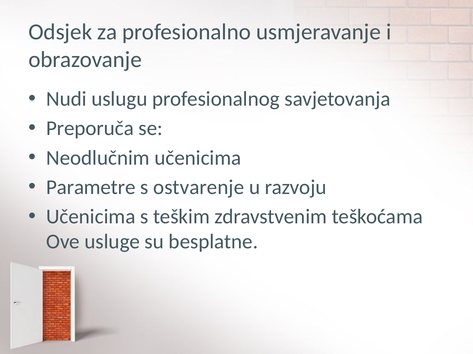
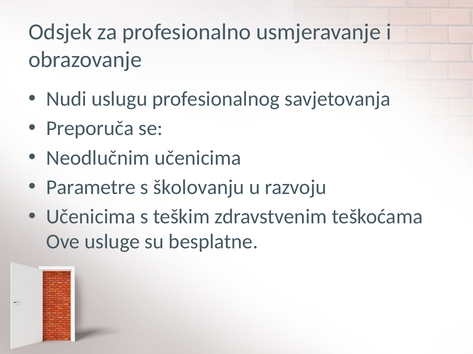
ostvarenje: ostvarenje -> školovanju (199, 188)
